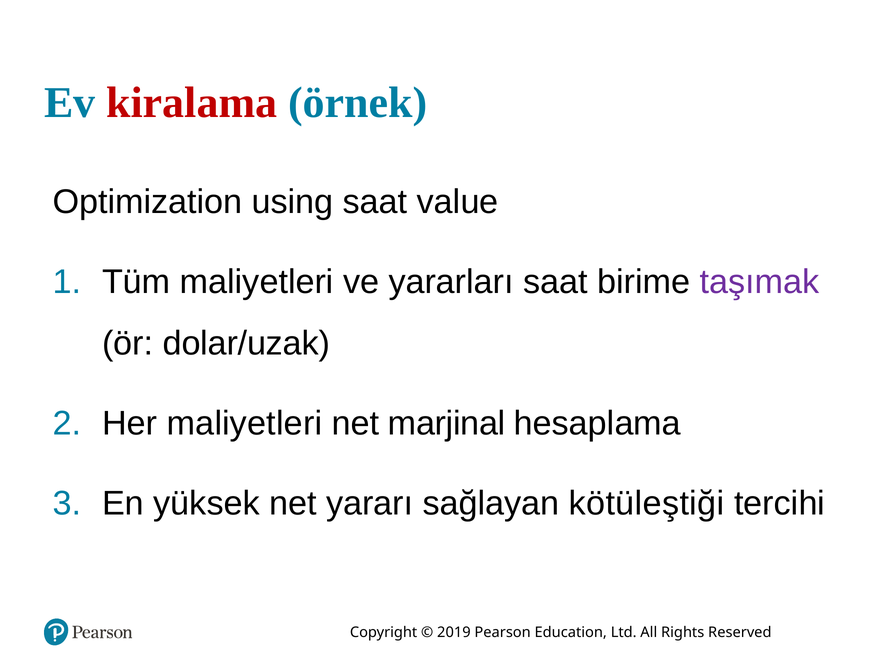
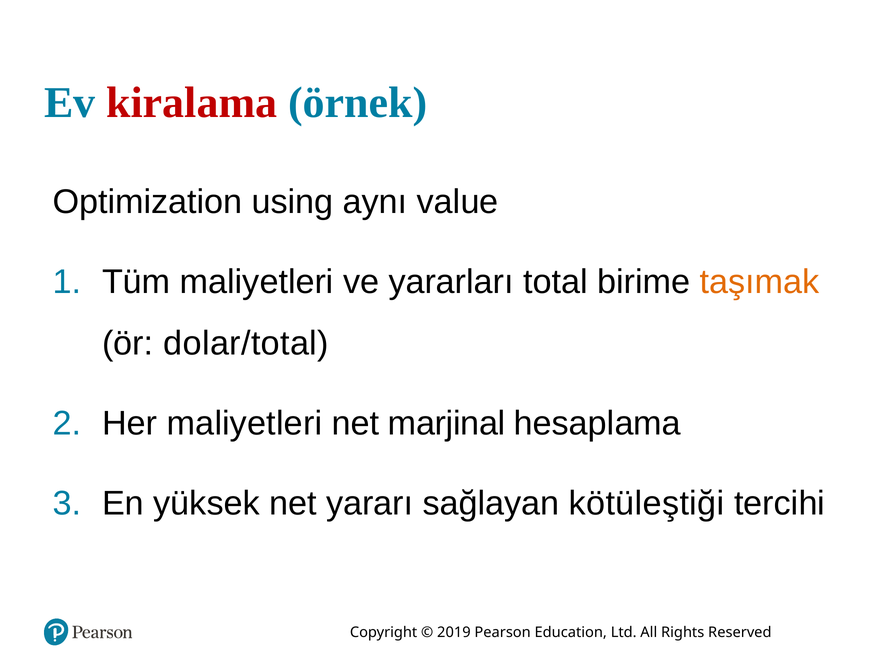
using saat: saat -> aynı (375, 202)
yararları saat: saat -> total (555, 282)
taşımak colour: purple -> orange (759, 282)
dolar/uzak: dolar/uzak -> dolar/total (246, 343)
